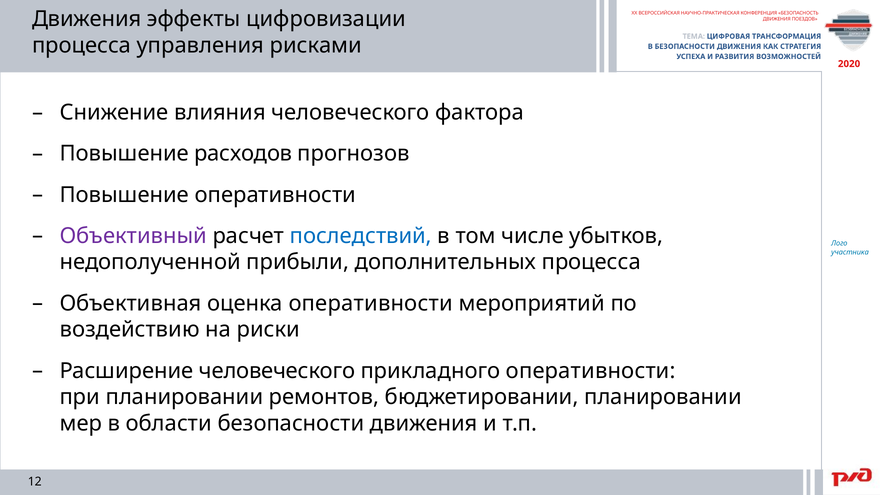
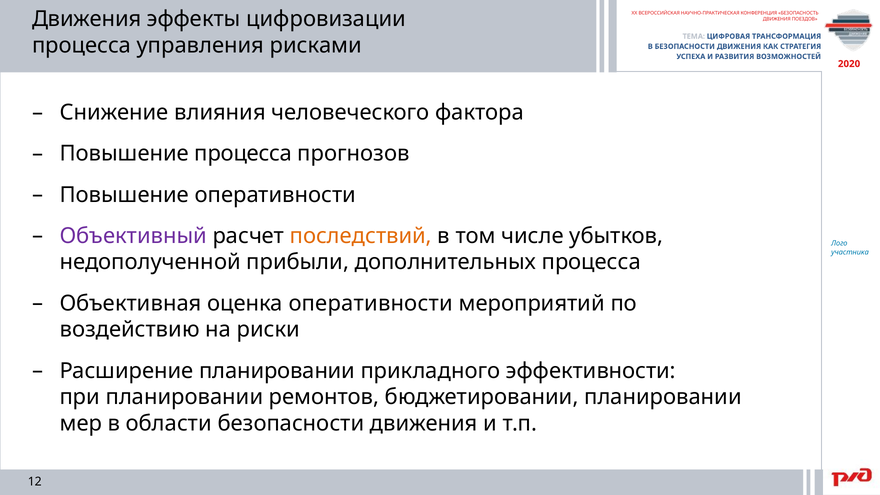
Повышение расходов: расходов -> процесса (243, 154)
последствий colour: blue -> orange (361, 236)
Расширение человеческого: человеческого -> планировании (277, 371)
прикладного оперативности: оперативности -> эффективности (591, 371)
